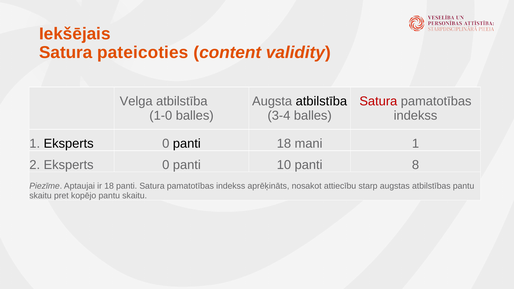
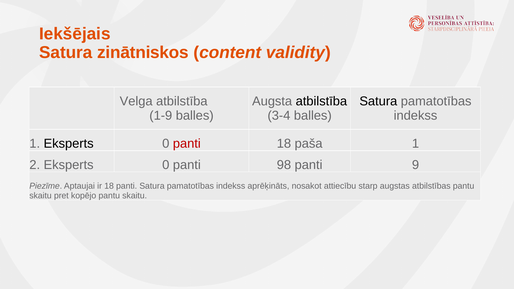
pateicoties: pateicoties -> zinātniskos (143, 52)
Satura colour: red -> black (378, 101)
1-0: 1-0 -> 1-9 (161, 116)
panti colour: black -> red (187, 144)
mani: mani -> paša (309, 144)
10: 10 -> 98 (284, 165)
8: 8 -> 9 (416, 165)
